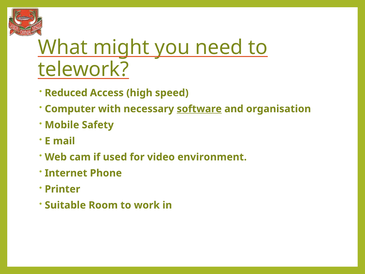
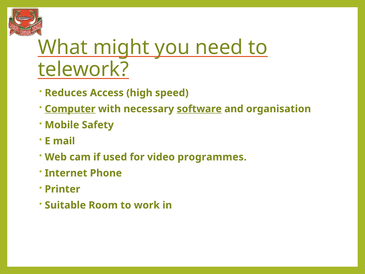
Reduced: Reduced -> Reduces (66, 93)
Computer underline: none -> present (70, 109)
environment: environment -> programmes (212, 157)
